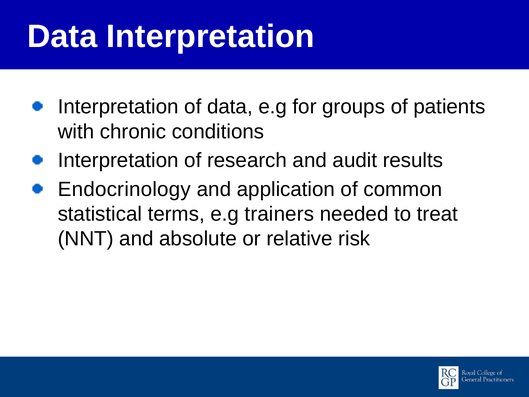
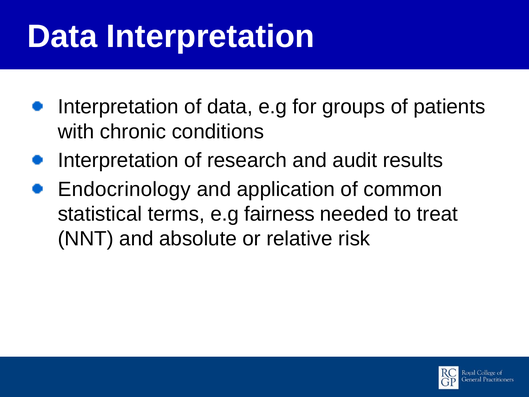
trainers: trainers -> fairness (280, 214)
